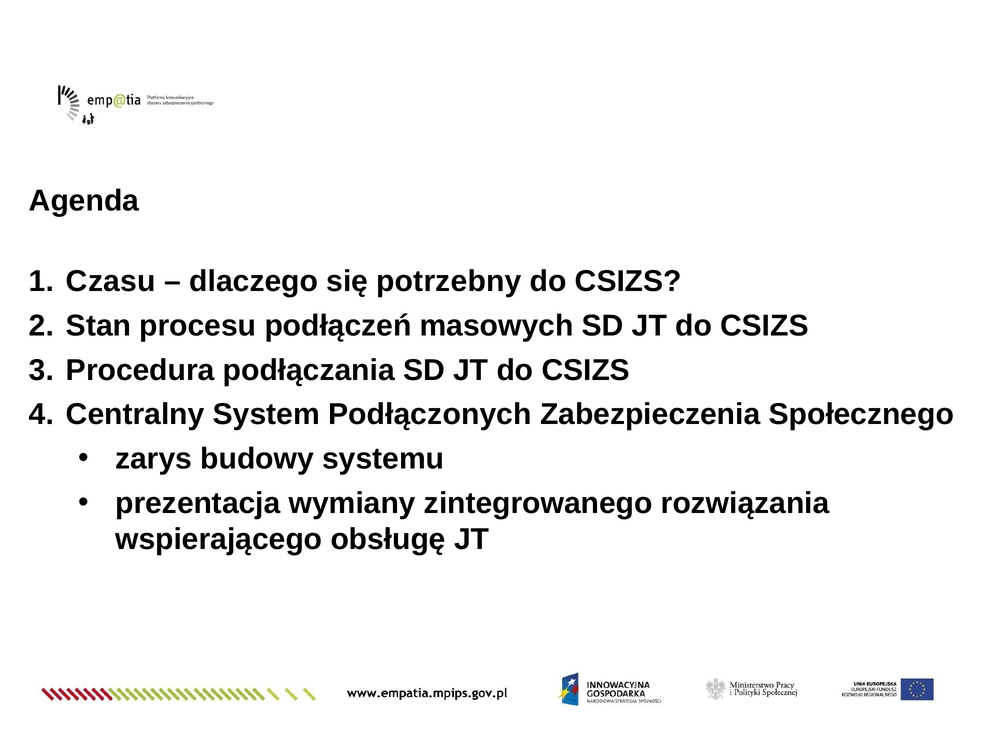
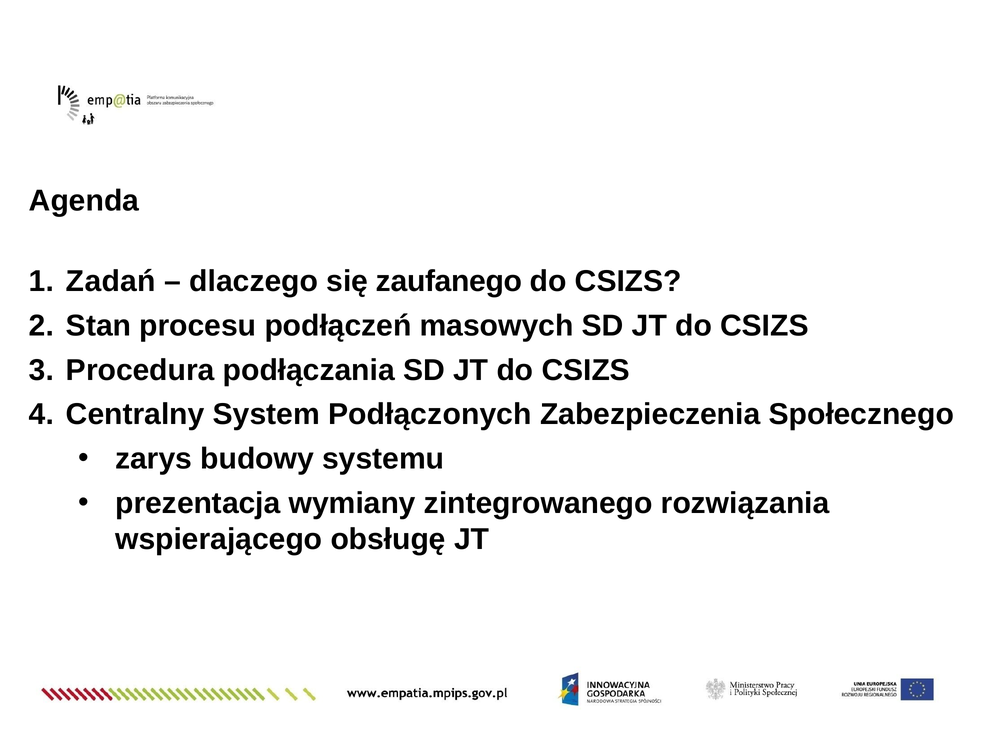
Czasu: Czasu -> Zadań (111, 281)
potrzebny: potrzebny -> zaufanego (449, 281)
